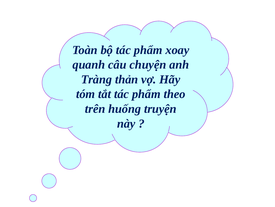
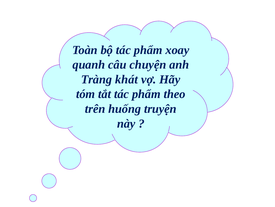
thản: thản -> khát (127, 79)
